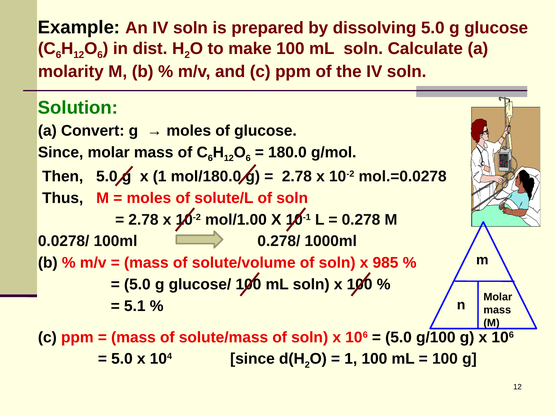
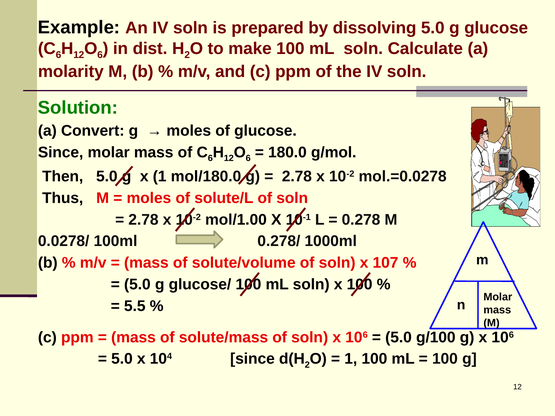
985: 985 -> 107 (386, 263)
5.1: 5.1 -> 5.5 (135, 306)
